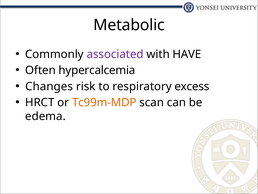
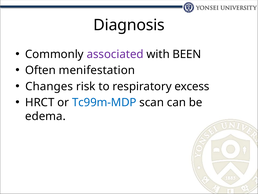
Metabolic: Metabolic -> Diagnosis (129, 25)
HAVE: HAVE -> BEEN (187, 54)
hypercalcemia: hypercalcemia -> menifestation (97, 70)
Tc99m-MDP colour: orange -> blue (104, 102)
